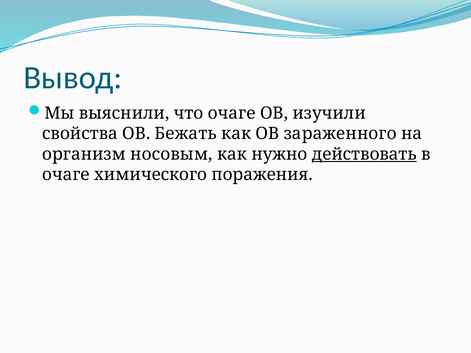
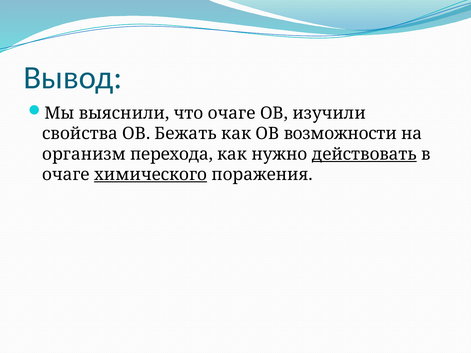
зараженного: зараженного -> возможности (340, 134)
носовым: носовым -> перехода (172, 154)
химического underline: none -> present (151, 175)
